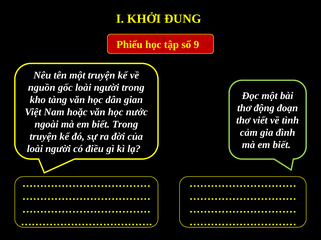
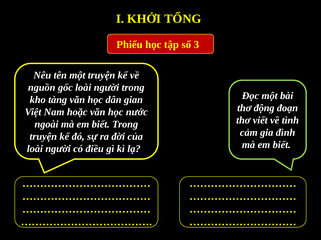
ĐUNG: ĐUNG -> TỔNG (183, 19)
9: 9 -> 3 (196, 45)
